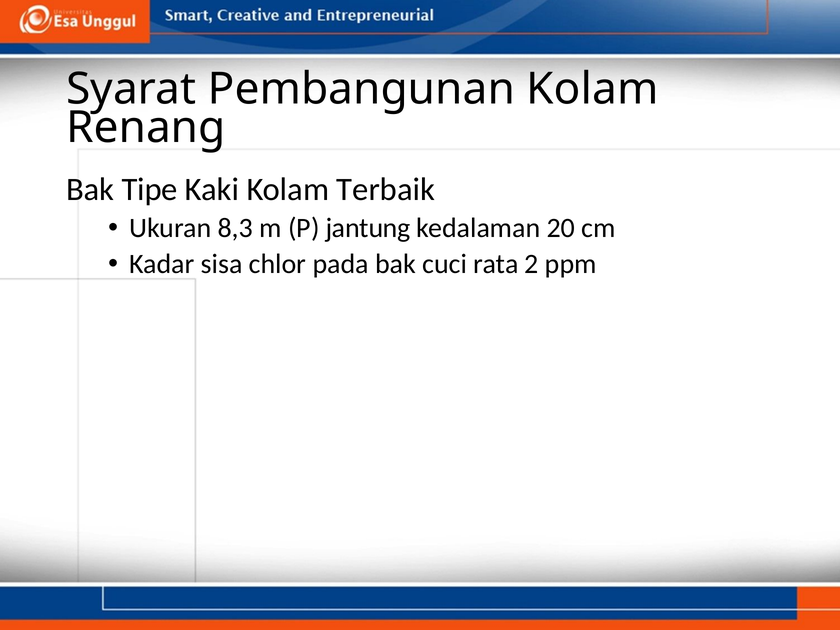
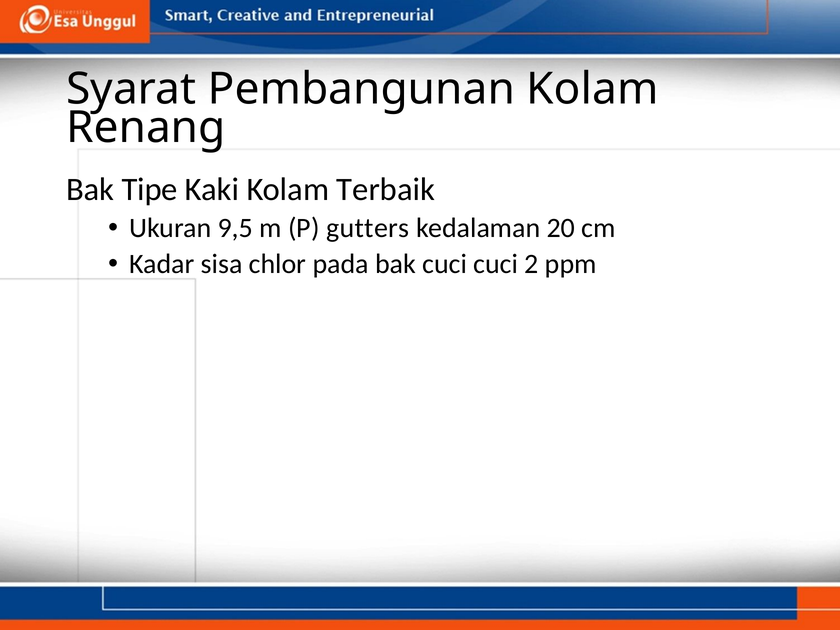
8,3: 8,3 -> 9,5 (235, 228)
jantung: jantung -> gutters (368, 228)
cuci rata: rata -> cuci (496, 264)
